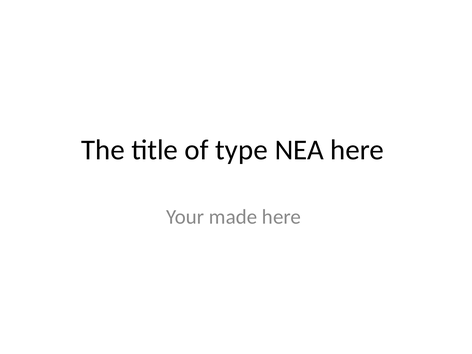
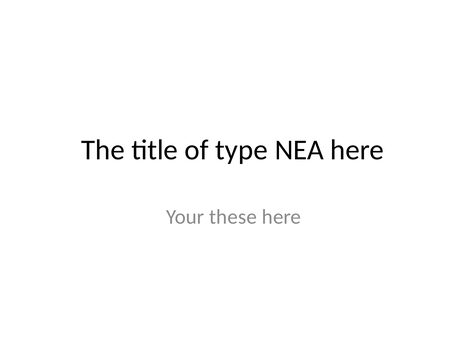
made: made -> these (233, 217)
